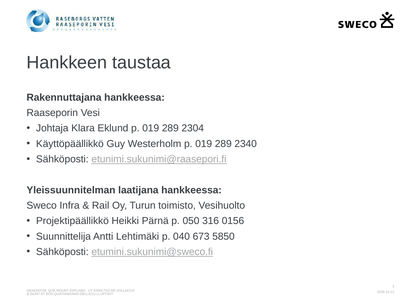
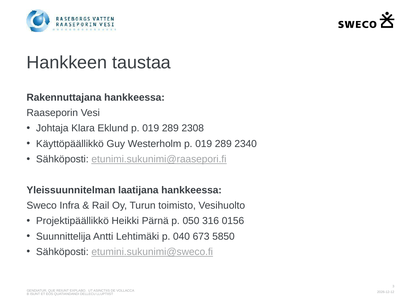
2304: 2304 -> 2308 (193, 128)
